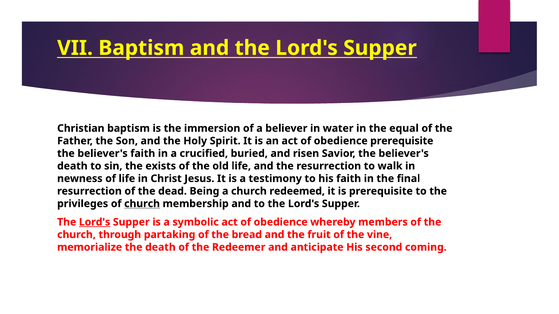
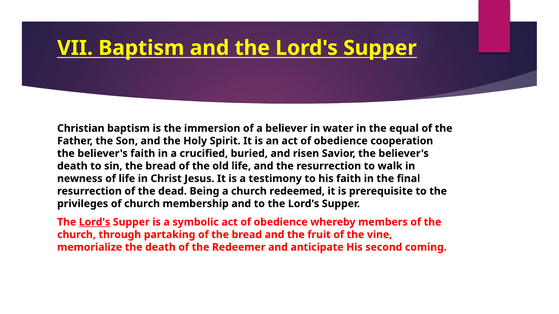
obedience prerequisite: prerequisite -> cooperation (402, 141)
sin the exists: exists -> bread (161, 166)
church underline: present -> none (142, 204)
